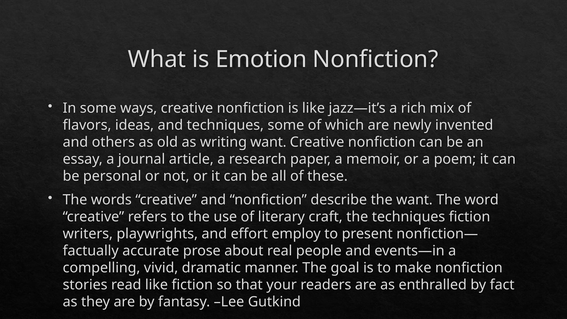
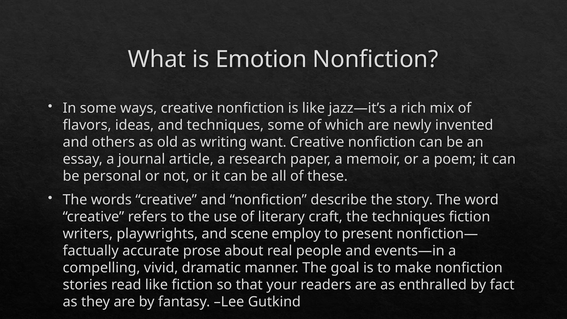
the want: want -> story (414, 200)
effort: effort -> scene (249, 234)
